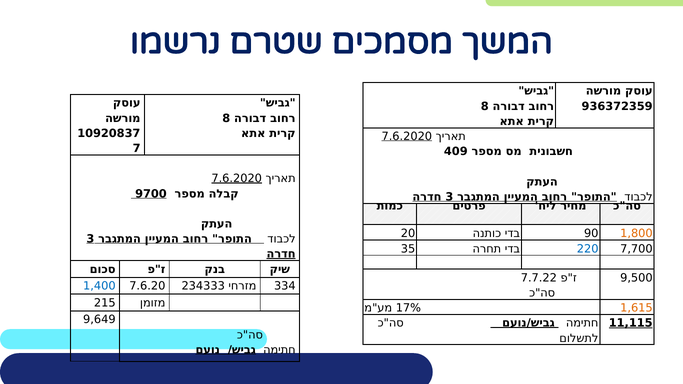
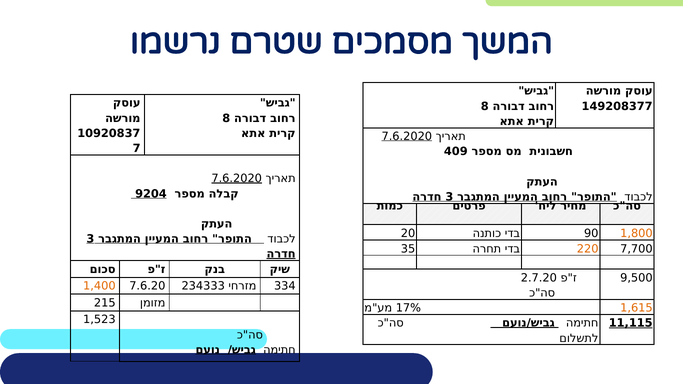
936372359: 936372359 -> 149208377 (617, 106)
9700: 9700 -> 9204 (151, 194)
220 colour: blue -> orange (588, 249)
7.7.22: 7.7.22 -> 2.7.20 (539, 278)
1,400 colour: blue -> orange (99, 286)
9,649: 9,649 -> 1,523 (99, 320)
